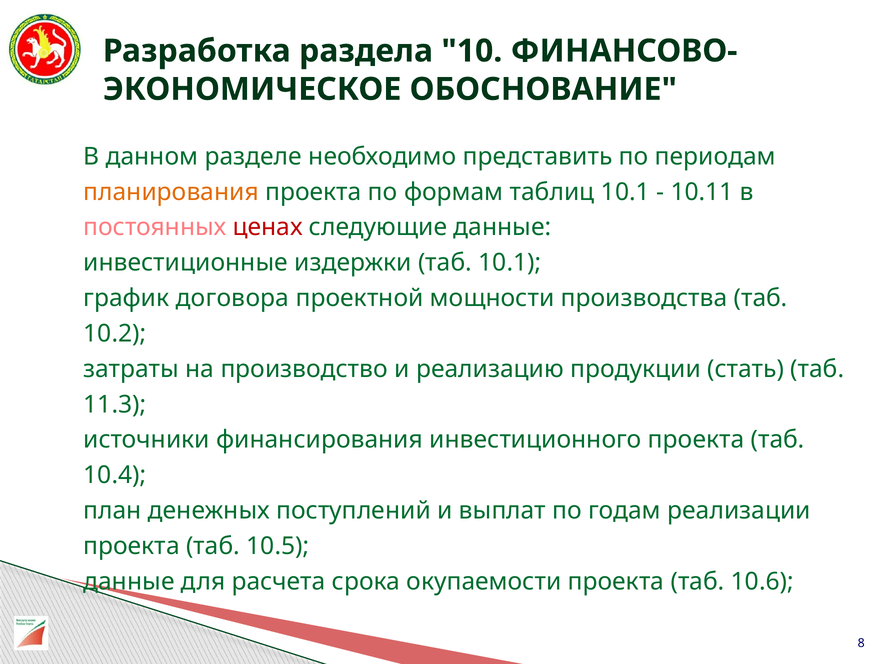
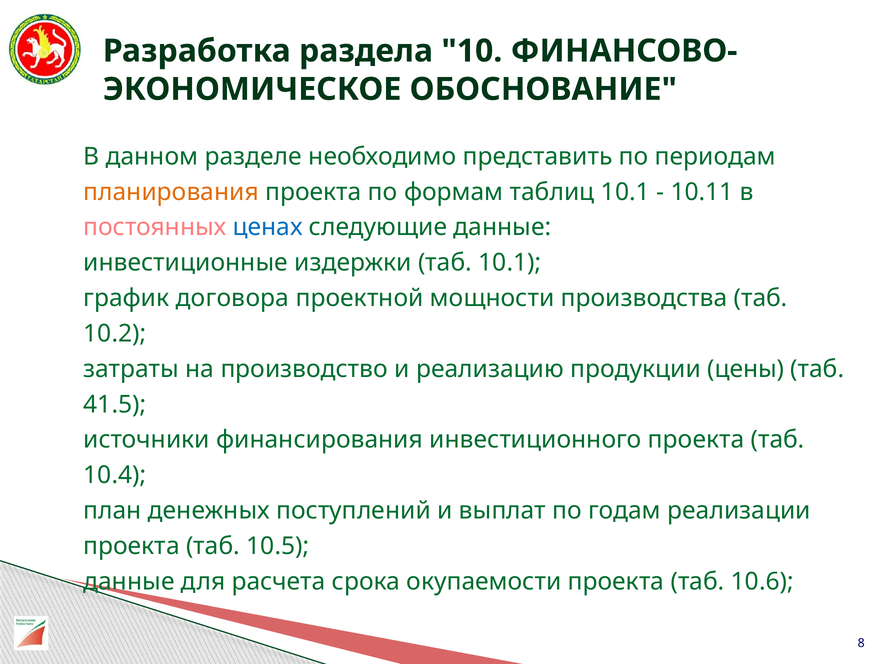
ценах colour: red -> blue (268, 227)
стать: стать -> цены (746, 369)
11.3: 11.3 -> 41.5 (115, 405)
